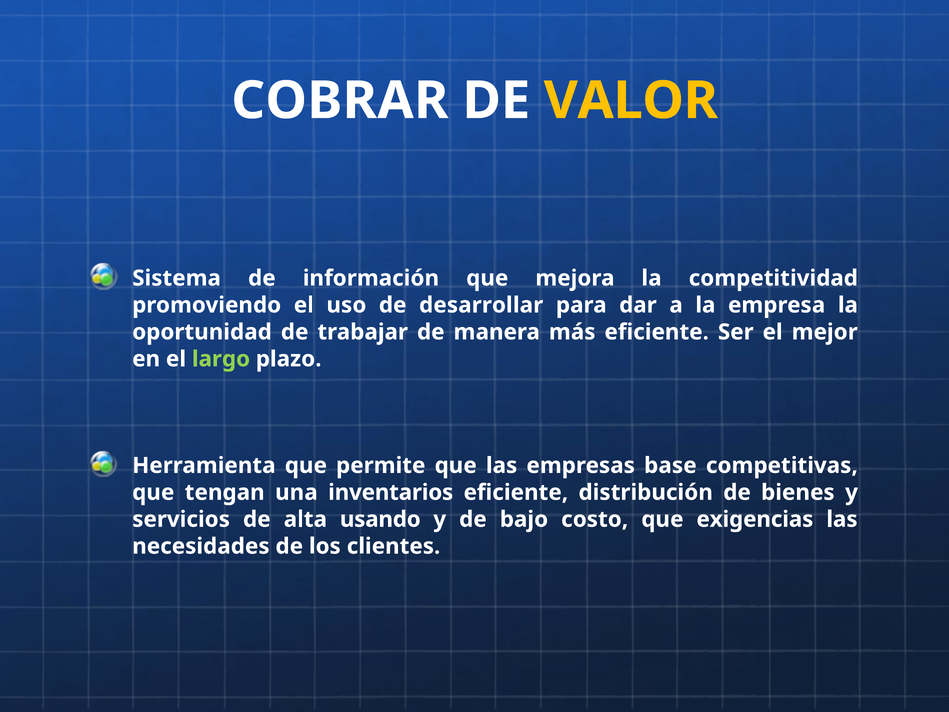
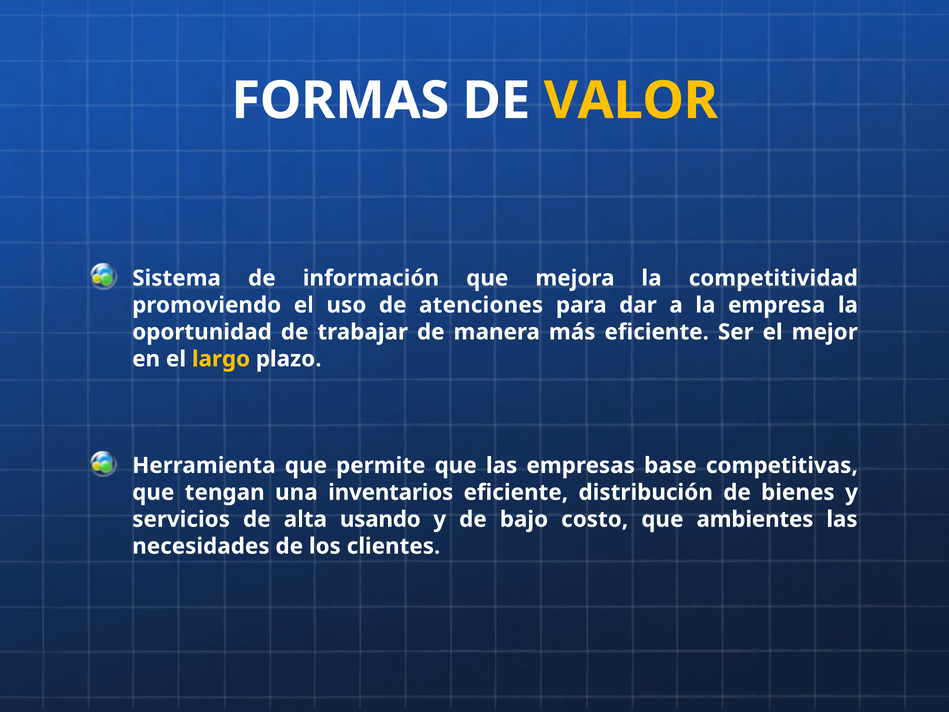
COBRAR: COBRAR -> FORMAS (340, 101)
desarrollar: desarrollar -> atenciones (481, 305)
largo colour: light green -> yellow (221, 359)
exigencias: exigencias -> ambientes (755, 519)
